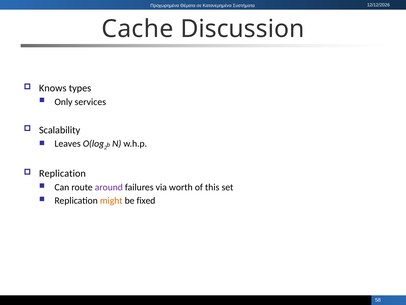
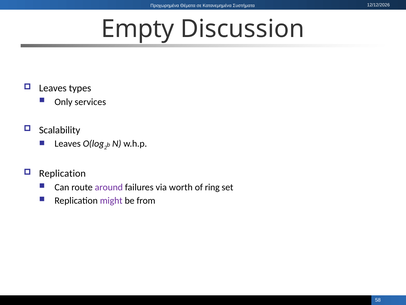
Cache: Cache -> Empty (138, 29)
Knows: Knows -> Leaves (53, 88)
this: this -> ring (212, 187)
might colour: orange -> purple (111, 200)
fixed: fixed -> from (146, 200)
